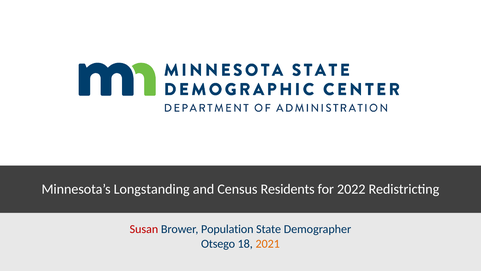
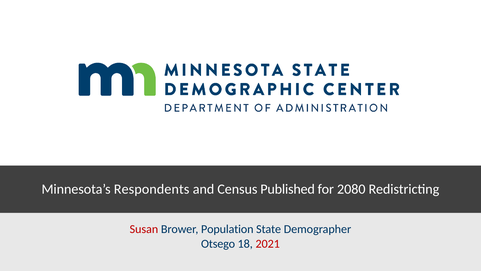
Longstanding: Longstanding -> Respondents (152, 189)
Residents: Residents -> Published (288, 189)
2022: 2022 -> 2080 (351, 189)
2021 colour: orange -> red (268, 243)
